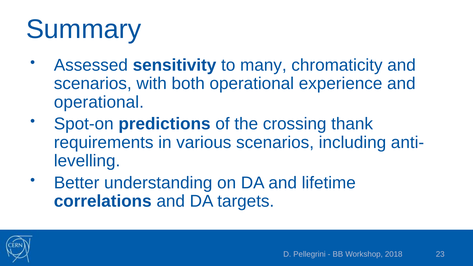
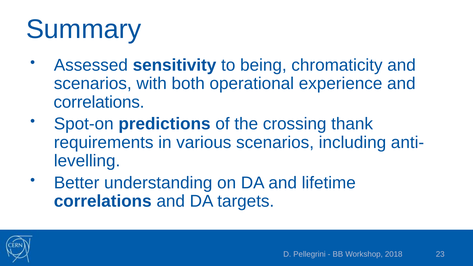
many: many -> being (263, 65)
operational: operational -> correlations (99, 102)
